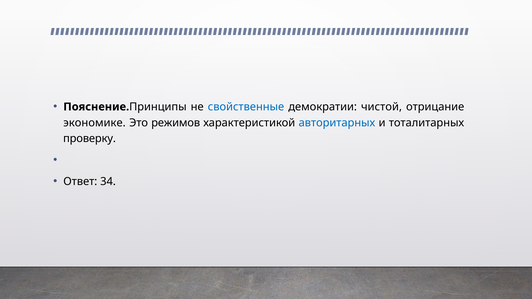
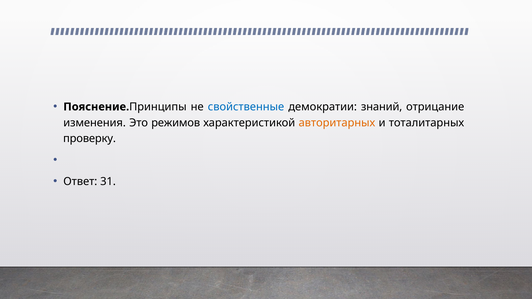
чистой: чистой -> знаний (382, 107)
экономике: экономике -> изменения (95, 123)
авторитарных colour: blue -> orange (337, 123)
34: 34 -> 31 (108, 182)
